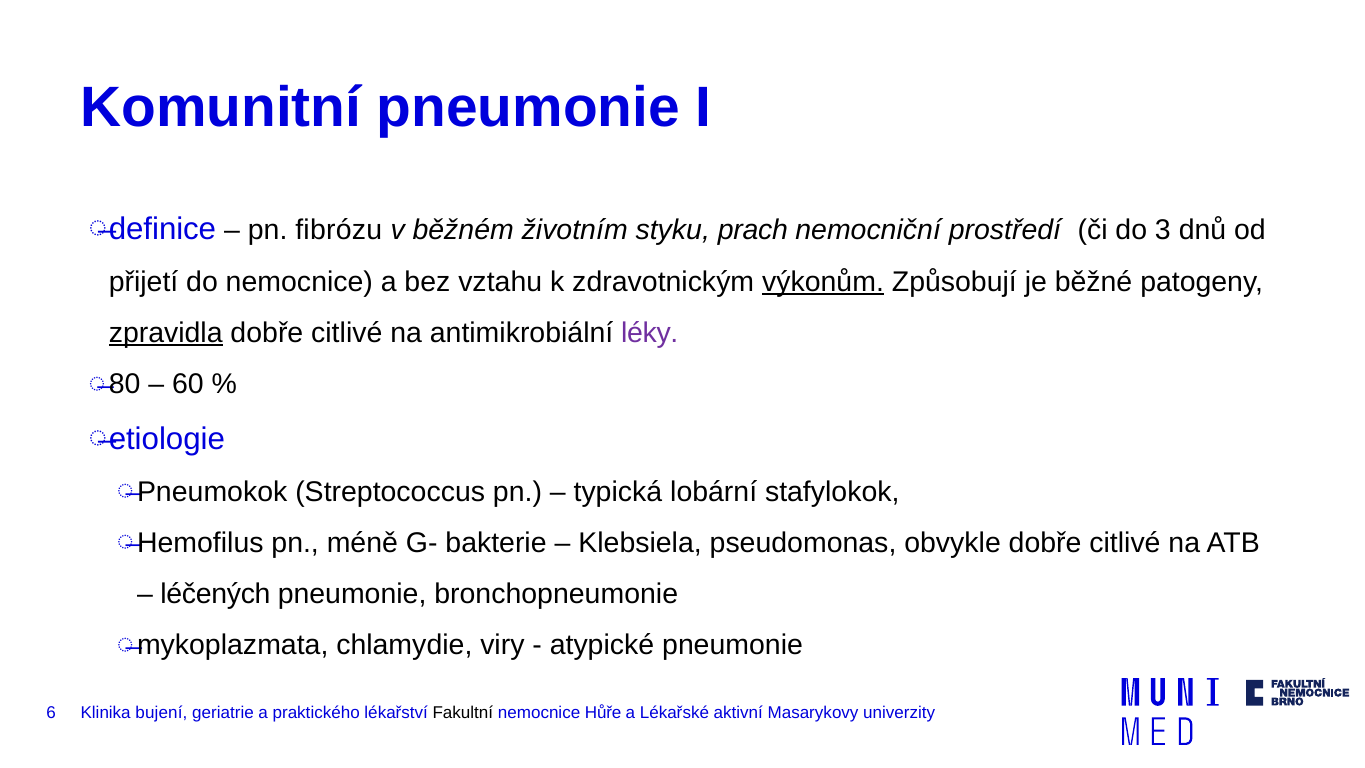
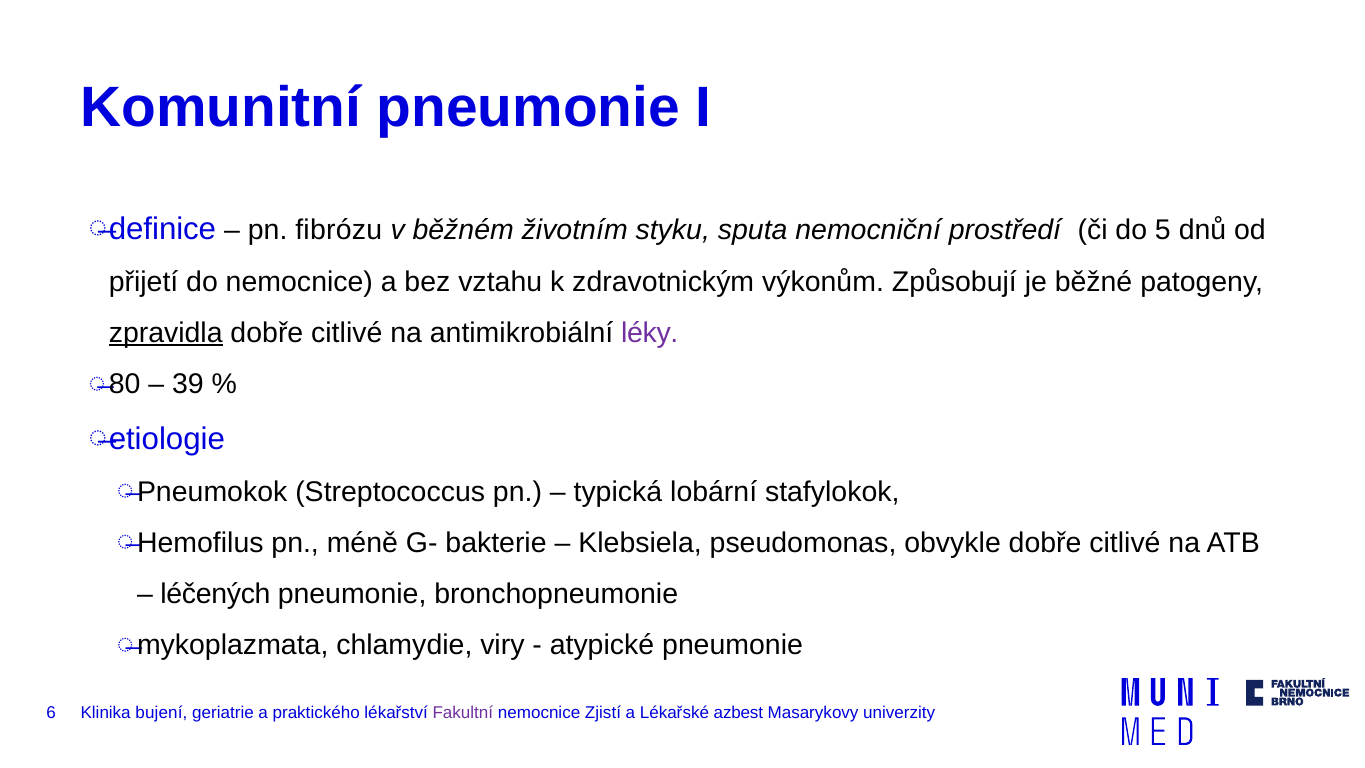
prach: prach -> sputa (753, 230)
3: 3 -> 5 (1163, 230)
výkonům underline: present -> none (823, 282)
60: 60 -> 39 (188, 384)
Fakultní colour: black -> purple (463, 713)
Hůře: Hůře -> Zjistí (603, 713)
aktivní: aktivní -> azbest (738, 713)
